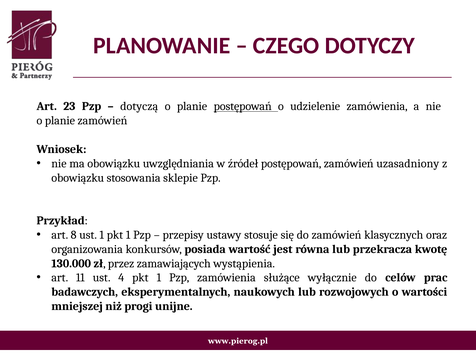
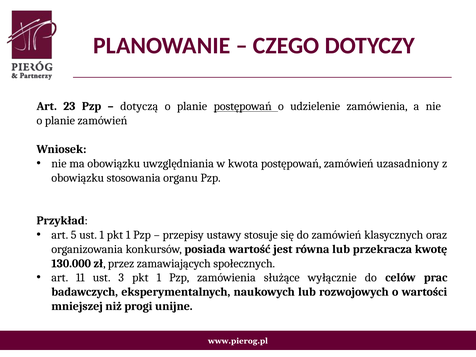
źródeł: źródeł -> kwota (243, 163)
sklepie: sklepie -> organu (181, 178)
8: 8 -> 5 (74, 235)
wystąpienia: wystąpienia -> społecznych (244, 263)
4: 4 -> 3 (121, 278)
